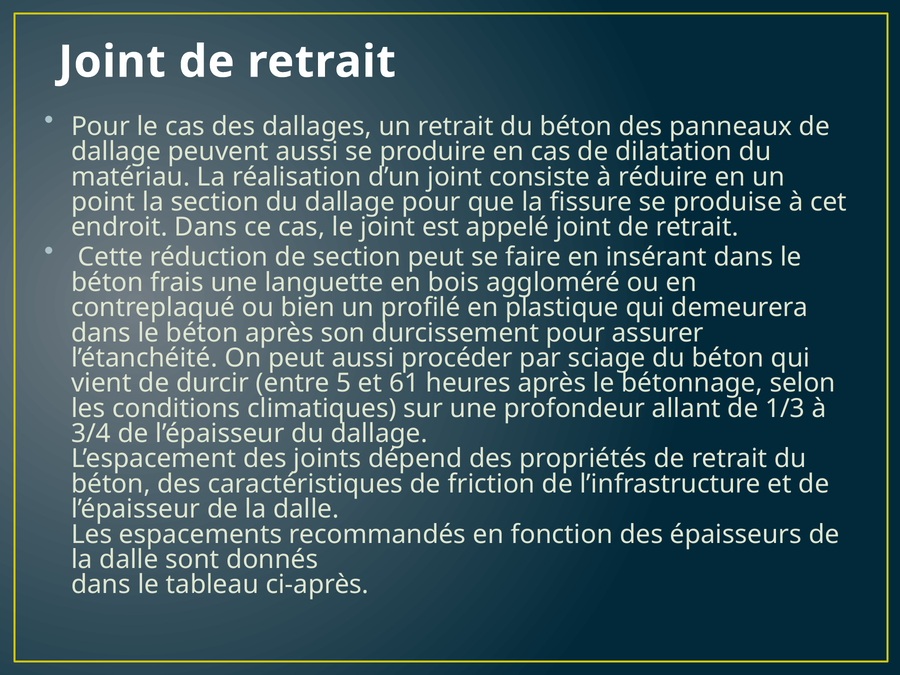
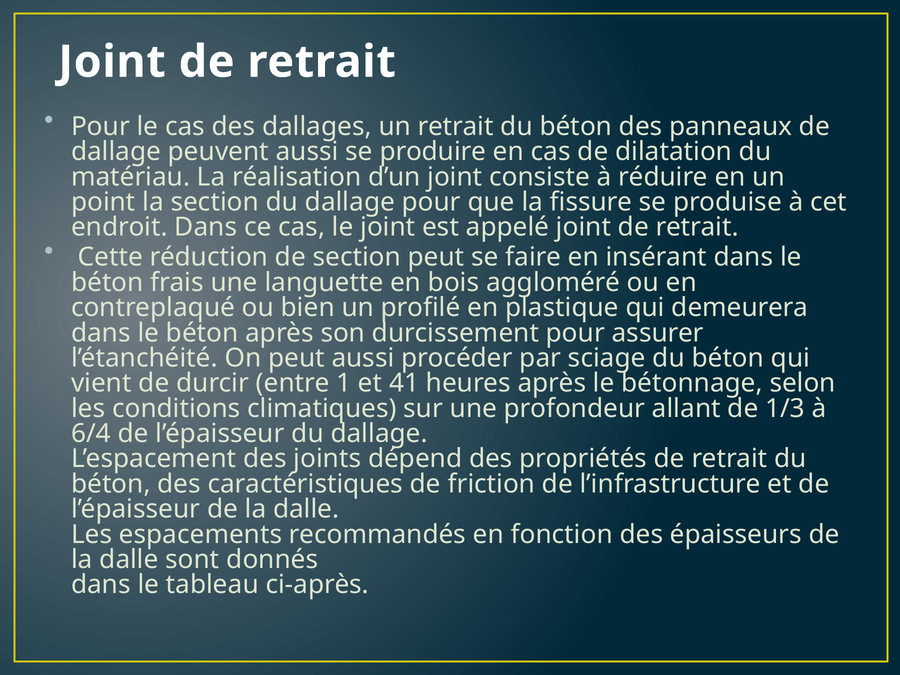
5: 5 -> 1 (344, 383)
61: 61 -> 41 (404, 383)
3/4: 3/4 -> 6/4 (91, 434)
